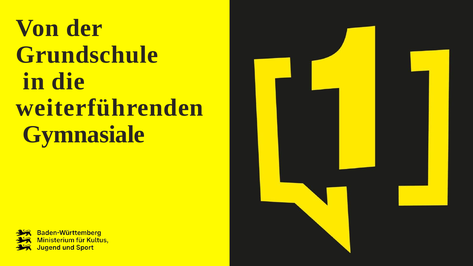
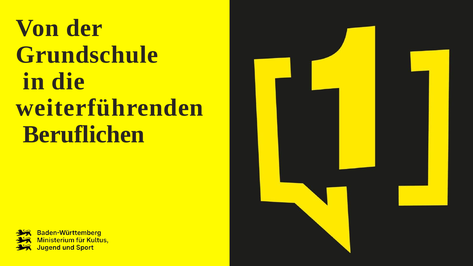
Gymnasiale: Gymnasiale -> Beruflichen (84, 134)
